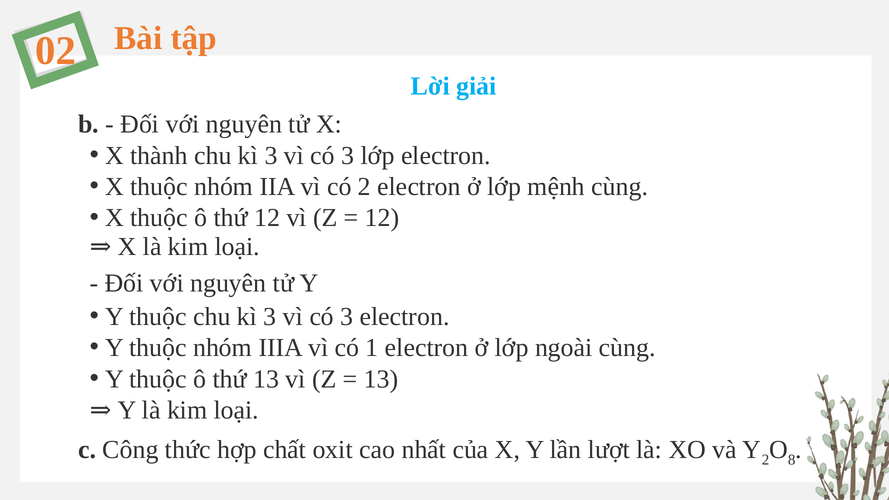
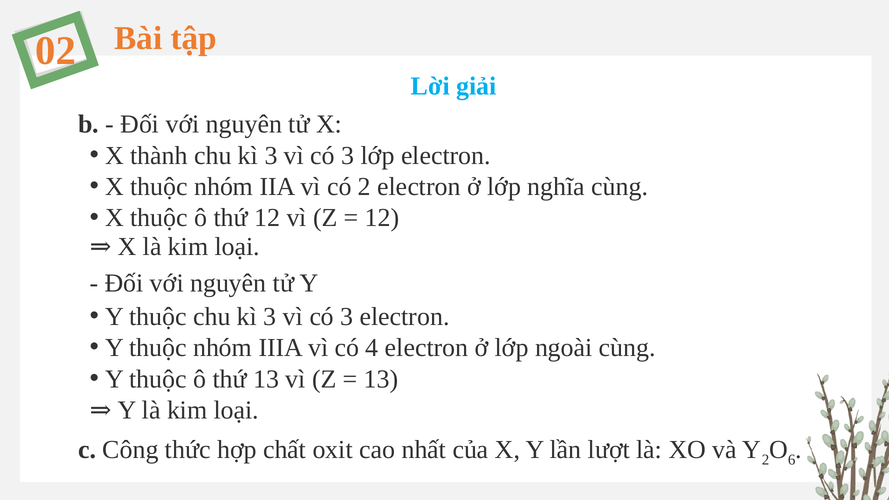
mệnh: mệnh -> nghĩa (556, 187)
1: 1 -> 4 (372, 348)
8: 8 -> 6 (792, 460)
